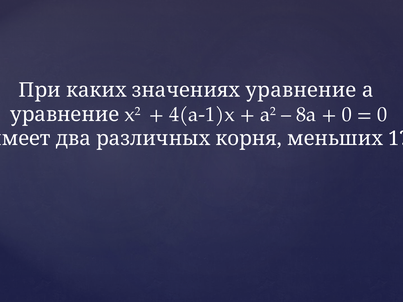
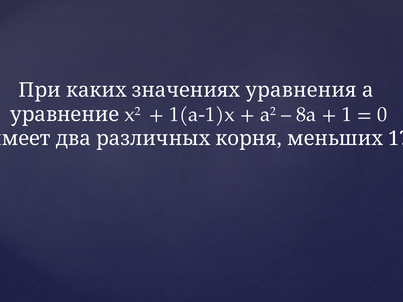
значениях уравнение: уравнение -> уравнения (301, 90)
4(a-1)x: 4(a-1)x -> 1(a-1)x (202, 115)
0: 0 -> 1 (347, 115)
